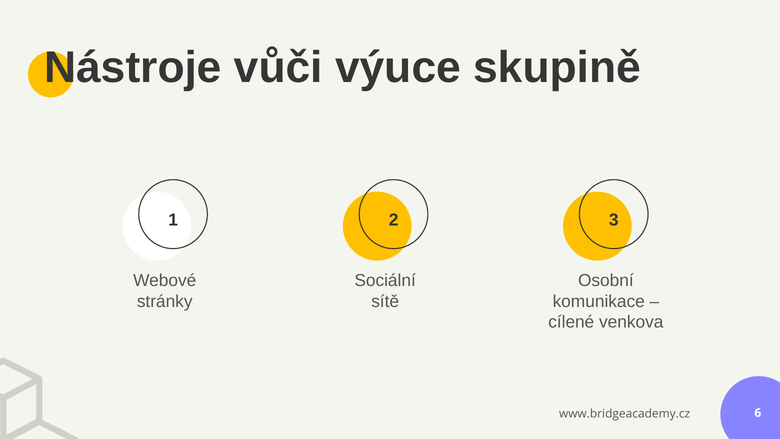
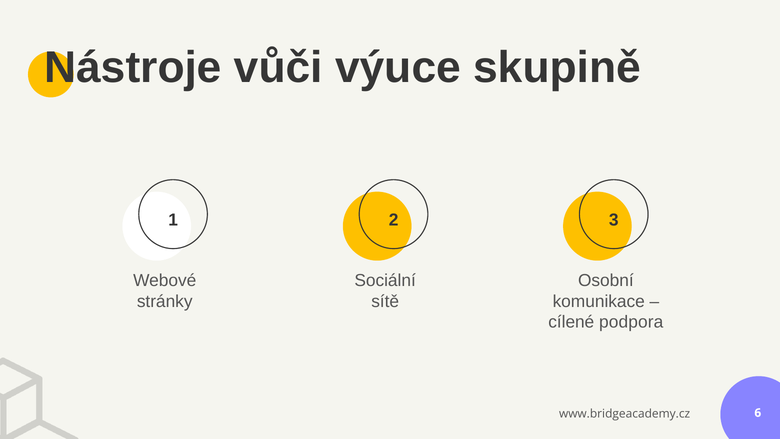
venkova: venkova -> podpora (631, 322)
